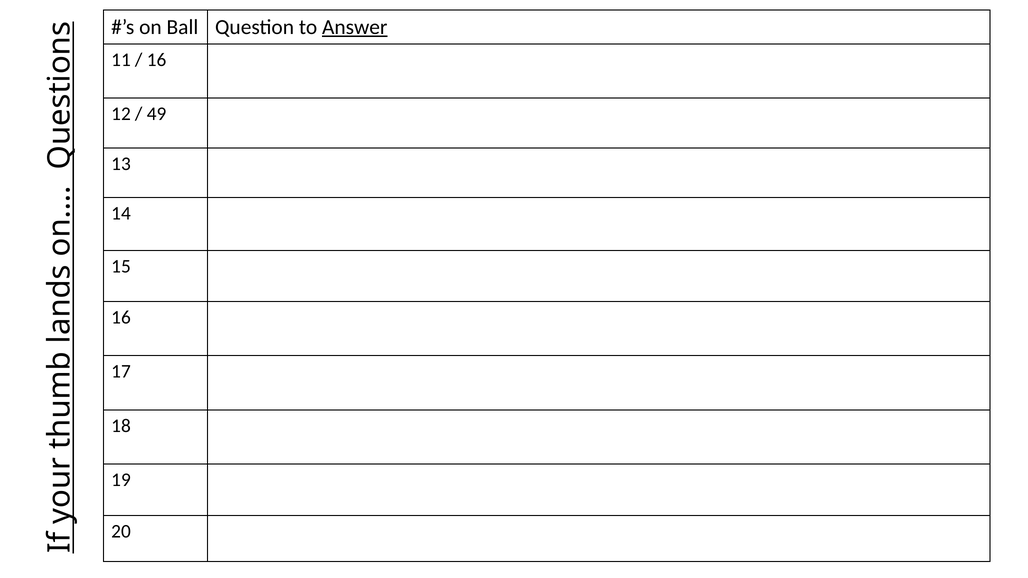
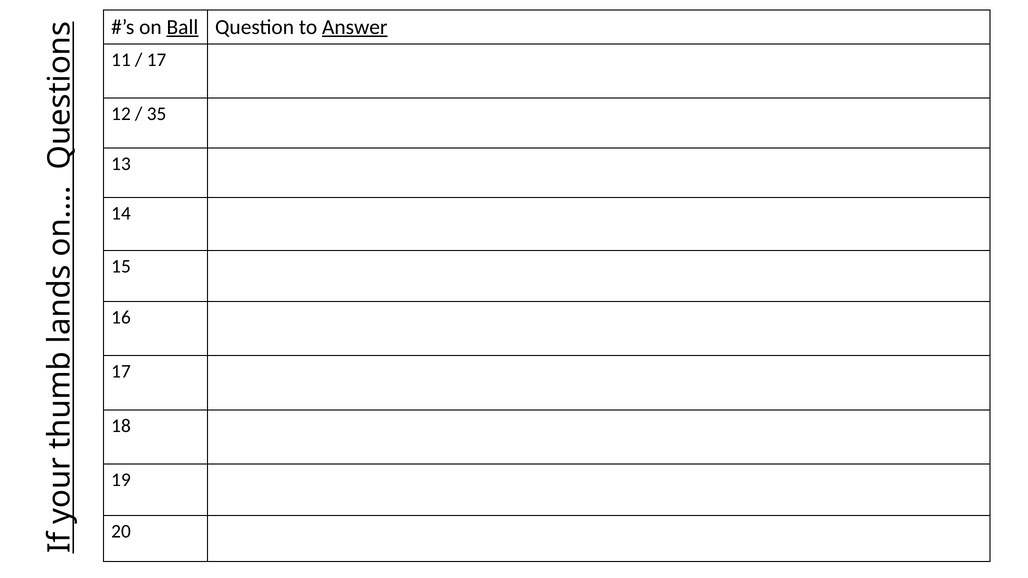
Ball underline: none -> present (182, 27)
16: 16 -> 17 (157, 60)
49: 49 -> 35 (157, 114)
